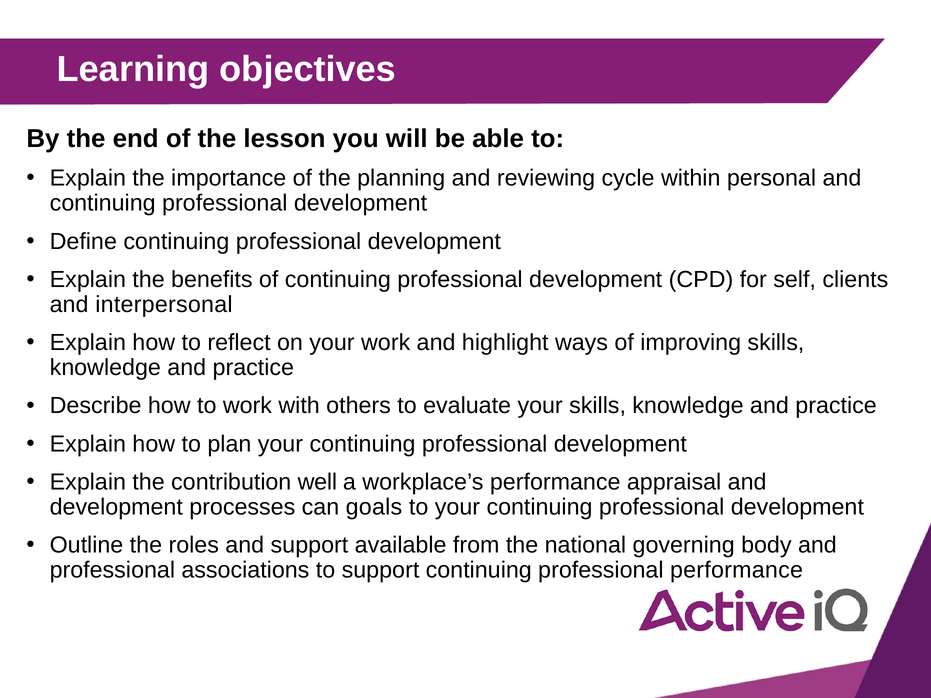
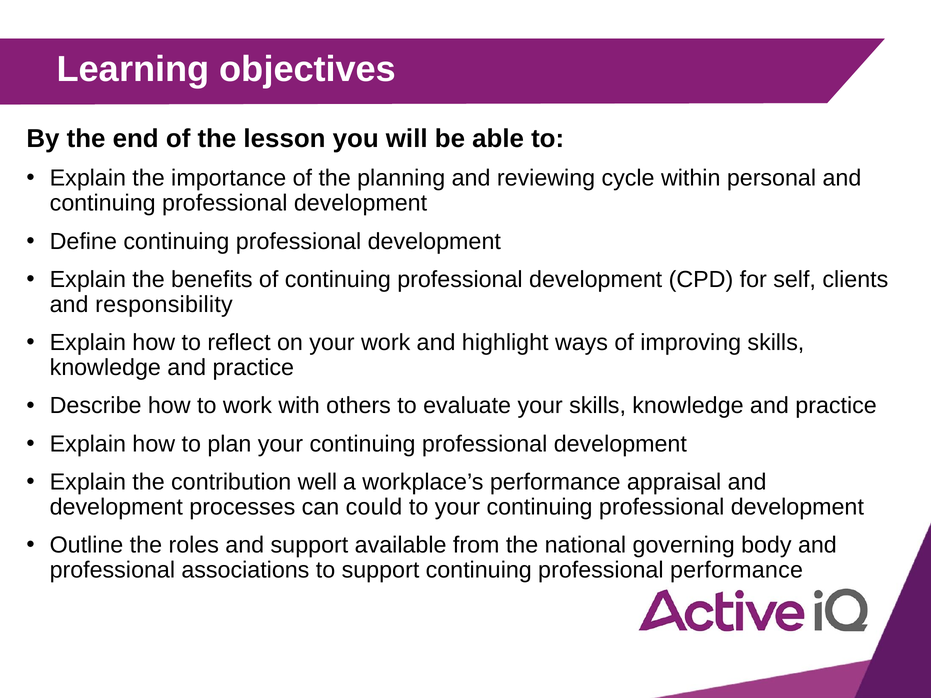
interpersonal: interpersonal -> responsibility (164, 305)
goals: goals -> could (374, 507)
